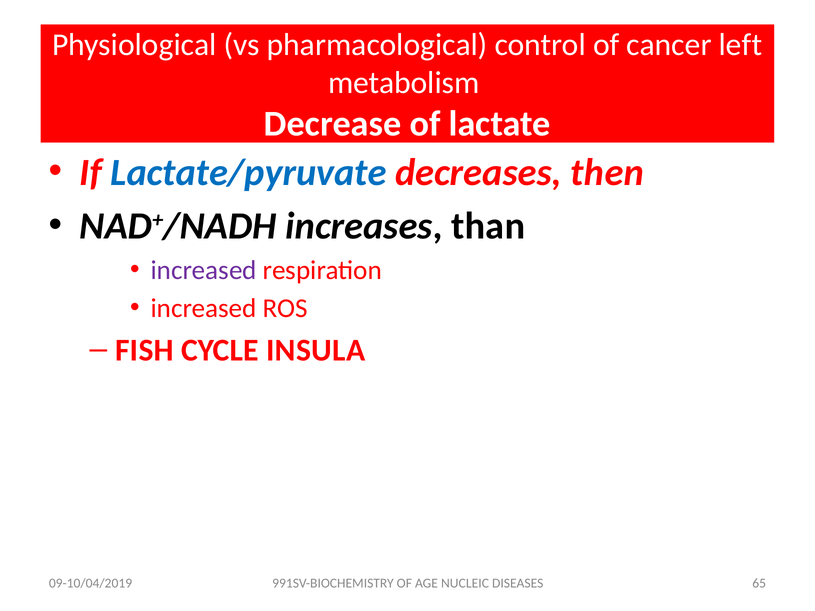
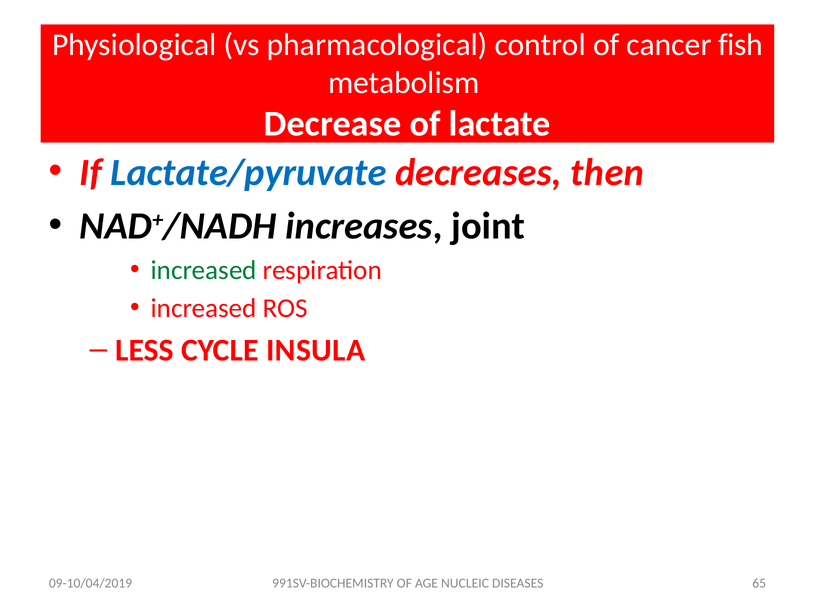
left: left -> fish (741, 45)
than: than -> joint (488, 226)
increased colour: purple -> green (204, 270)
FISH: FISH -> LESS (145, 350)
